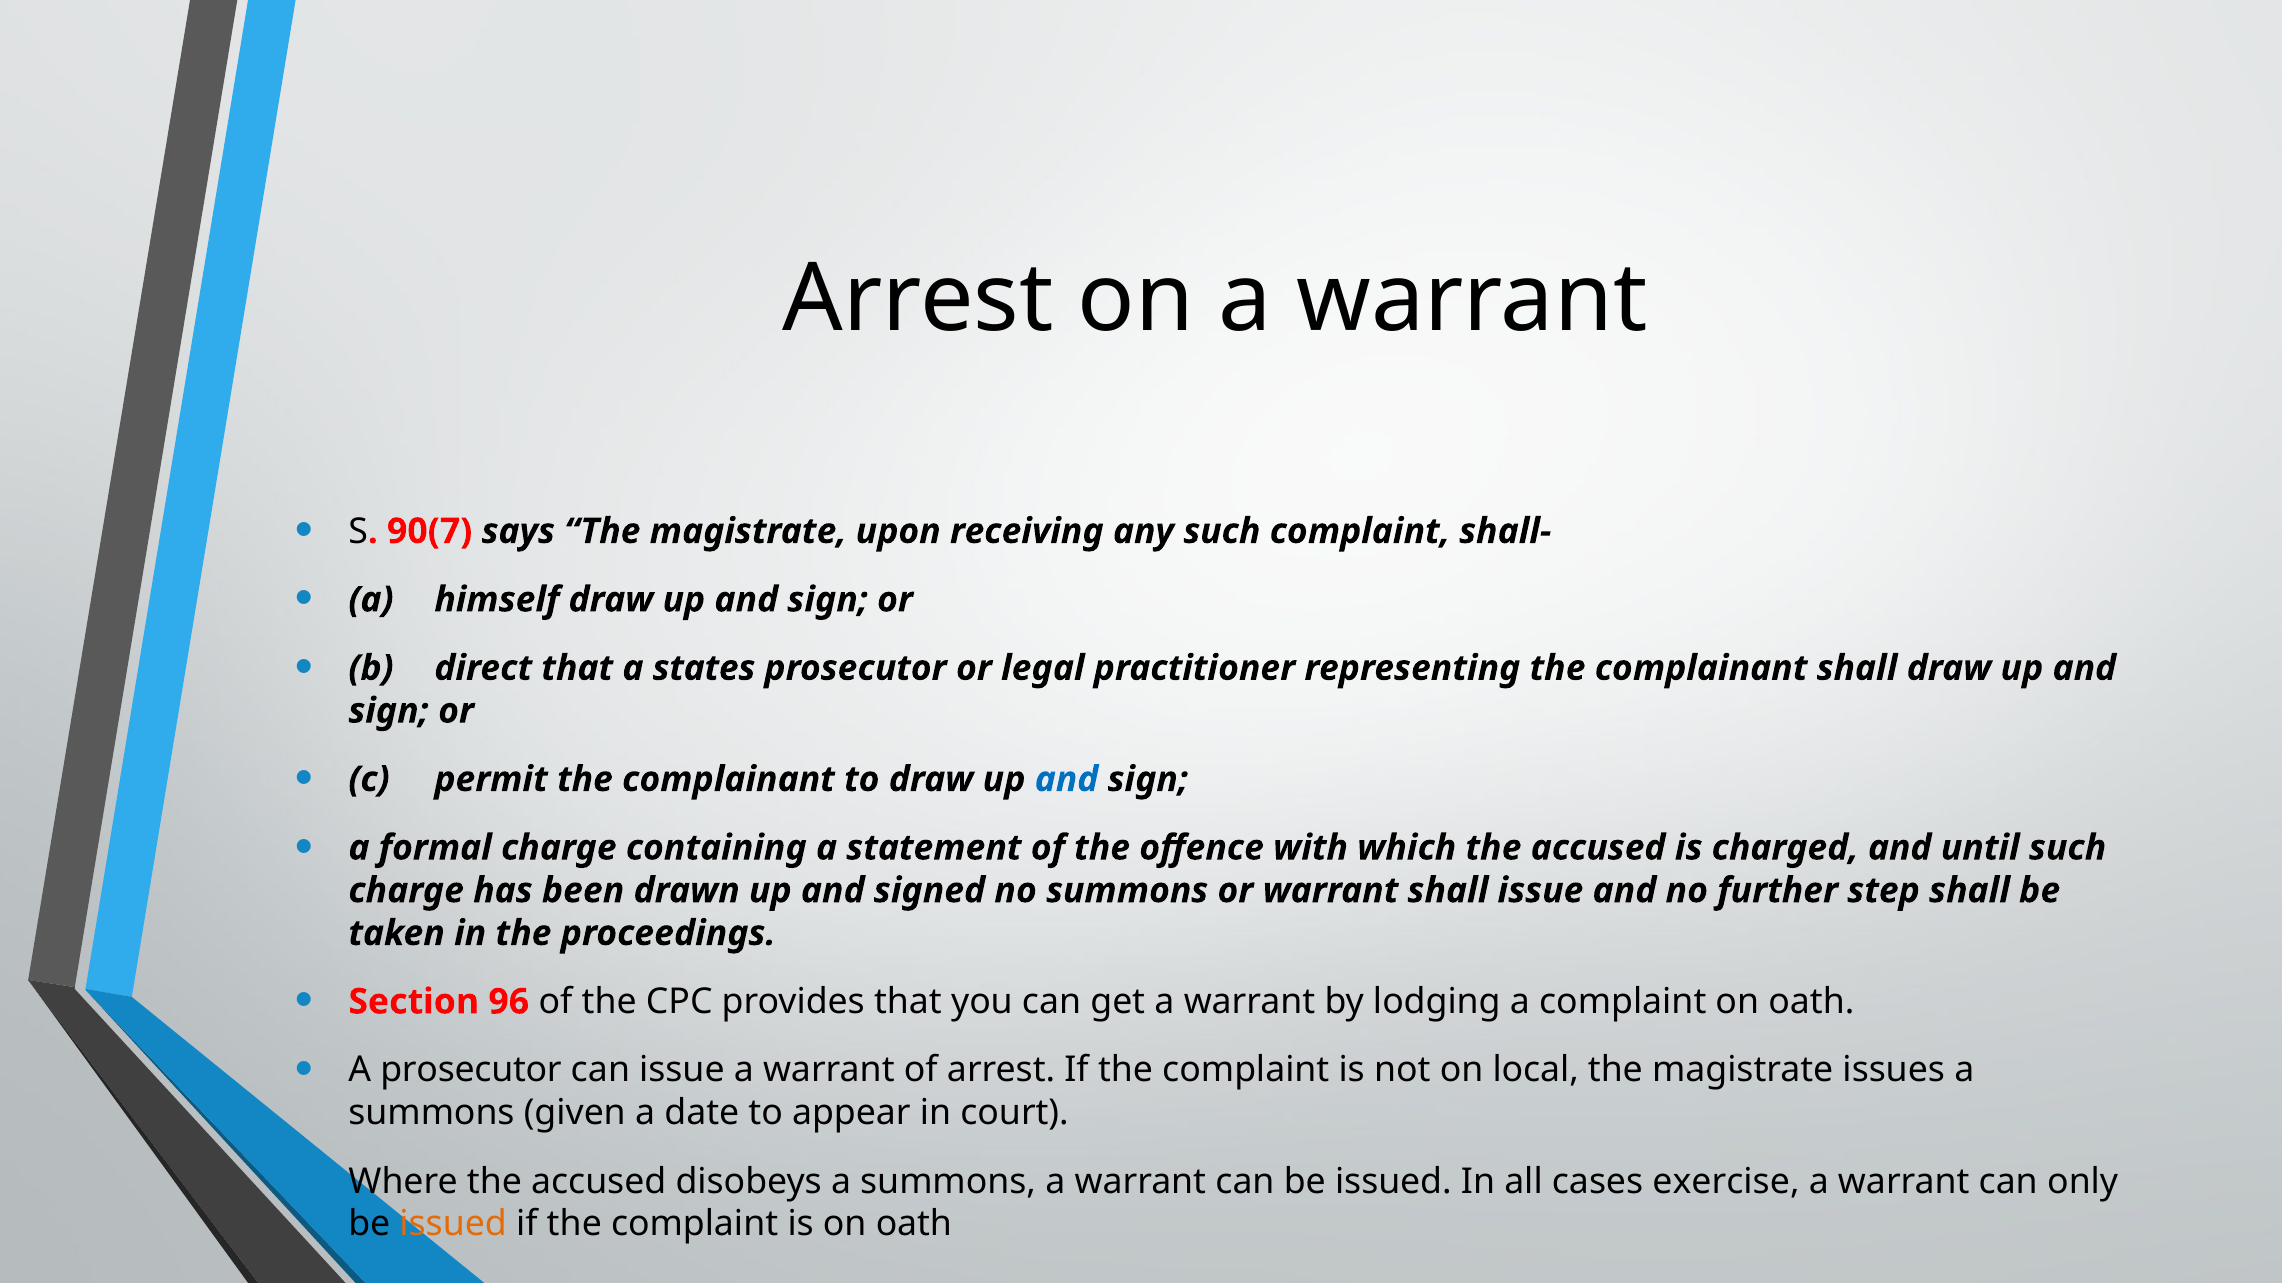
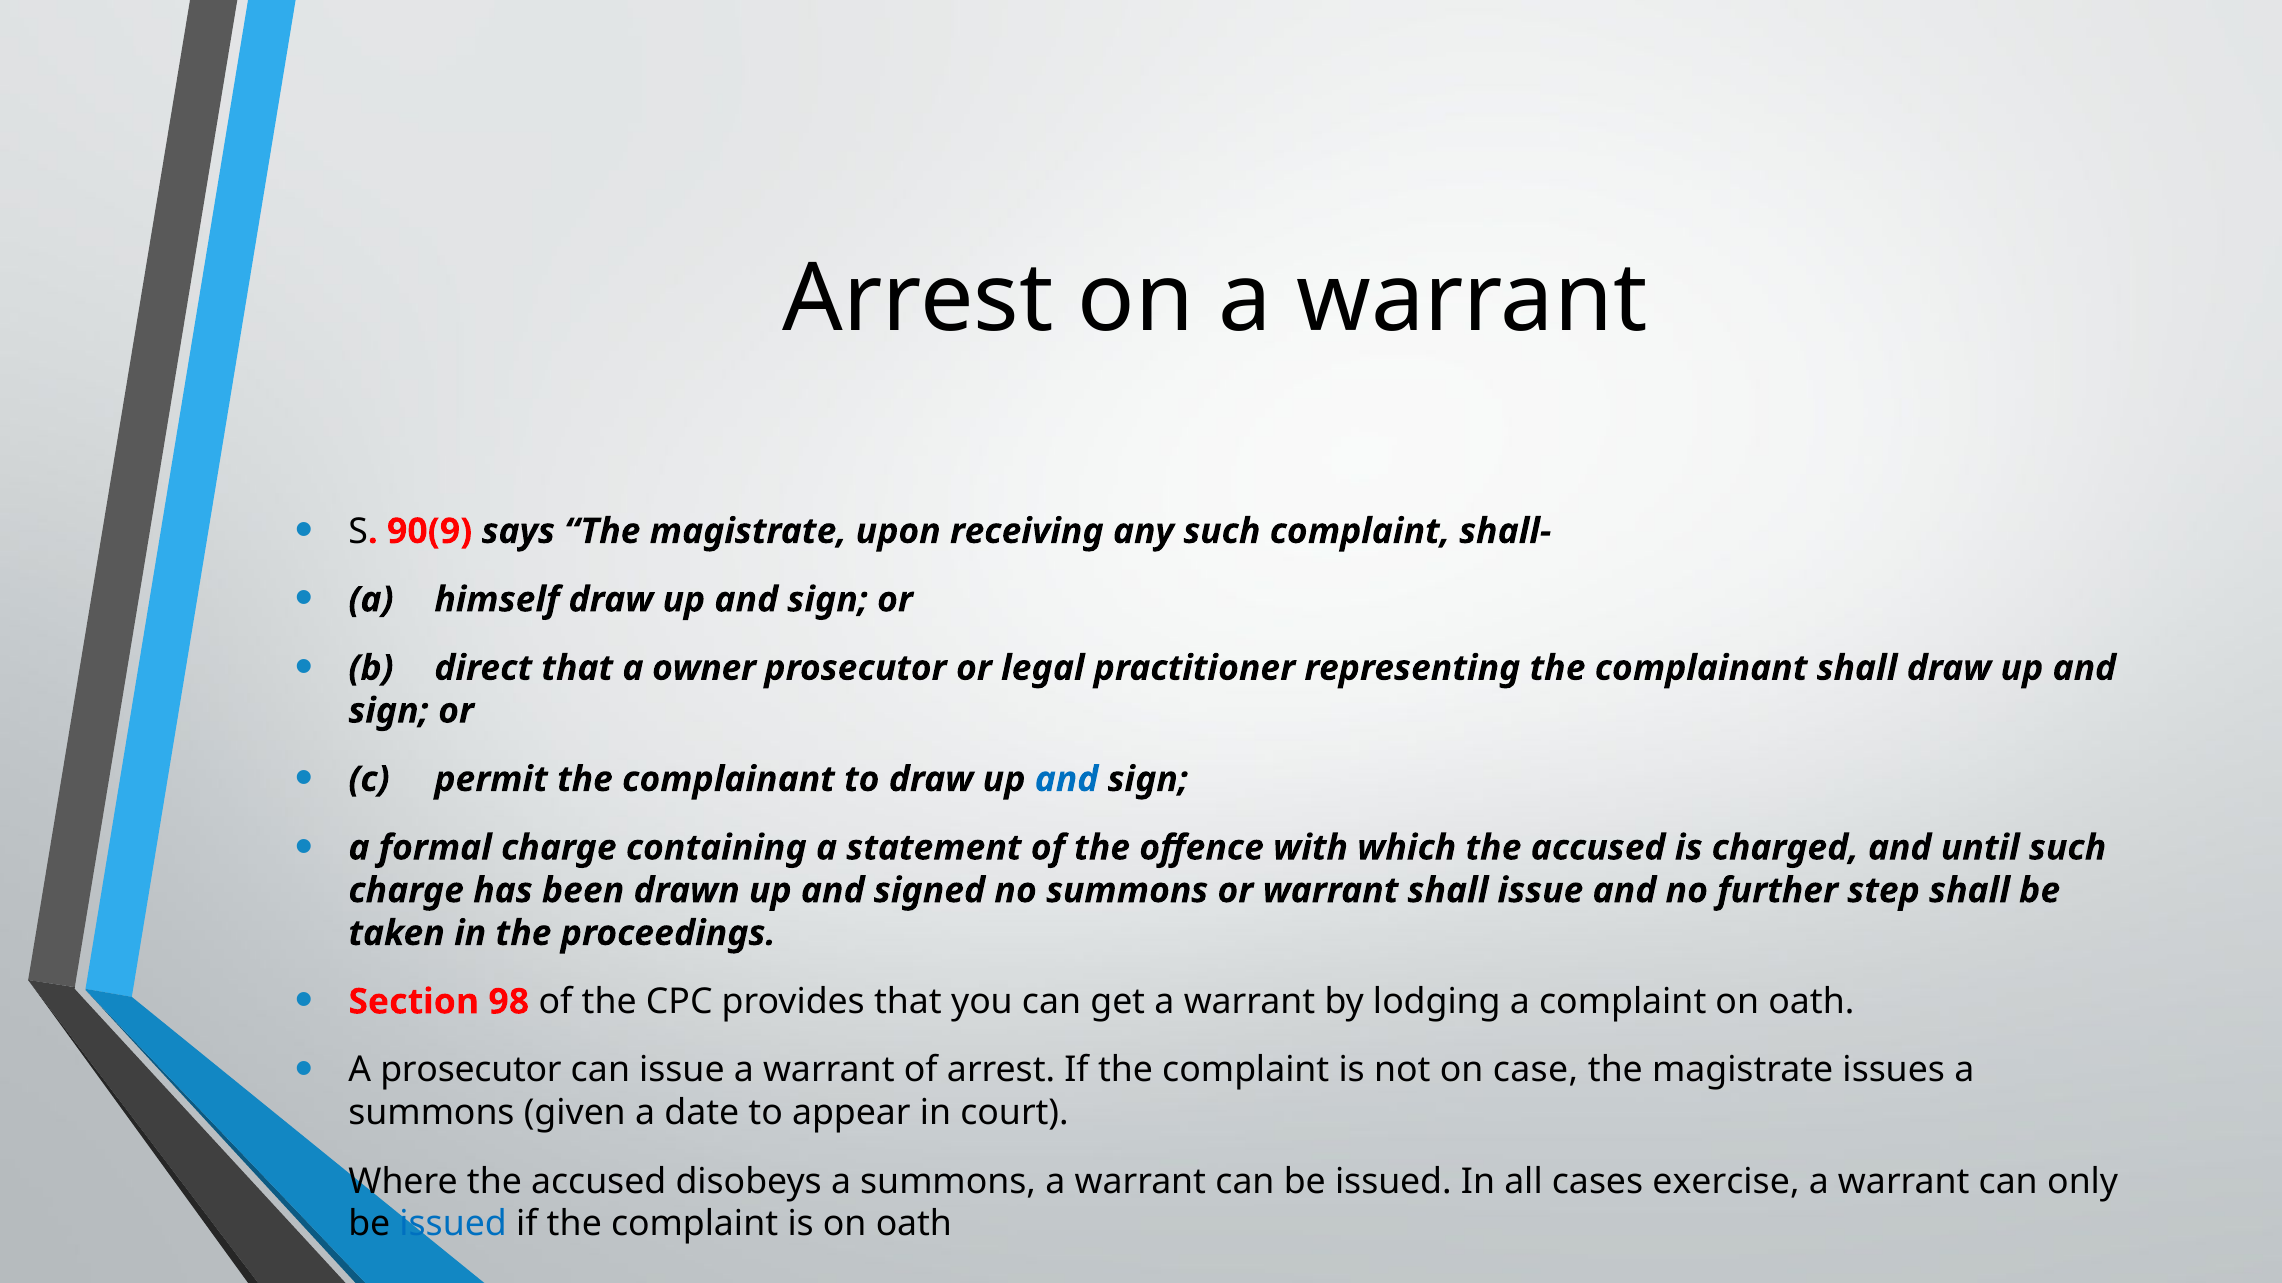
90(7: 90(7 -> 90(9 (430, 532)
states: states -> owner (704, 668)
96: 96 -> 98 (509, 1002)
local: local -> case (1535, 1071)
issued colour: orange -> blue (453, 1225)
